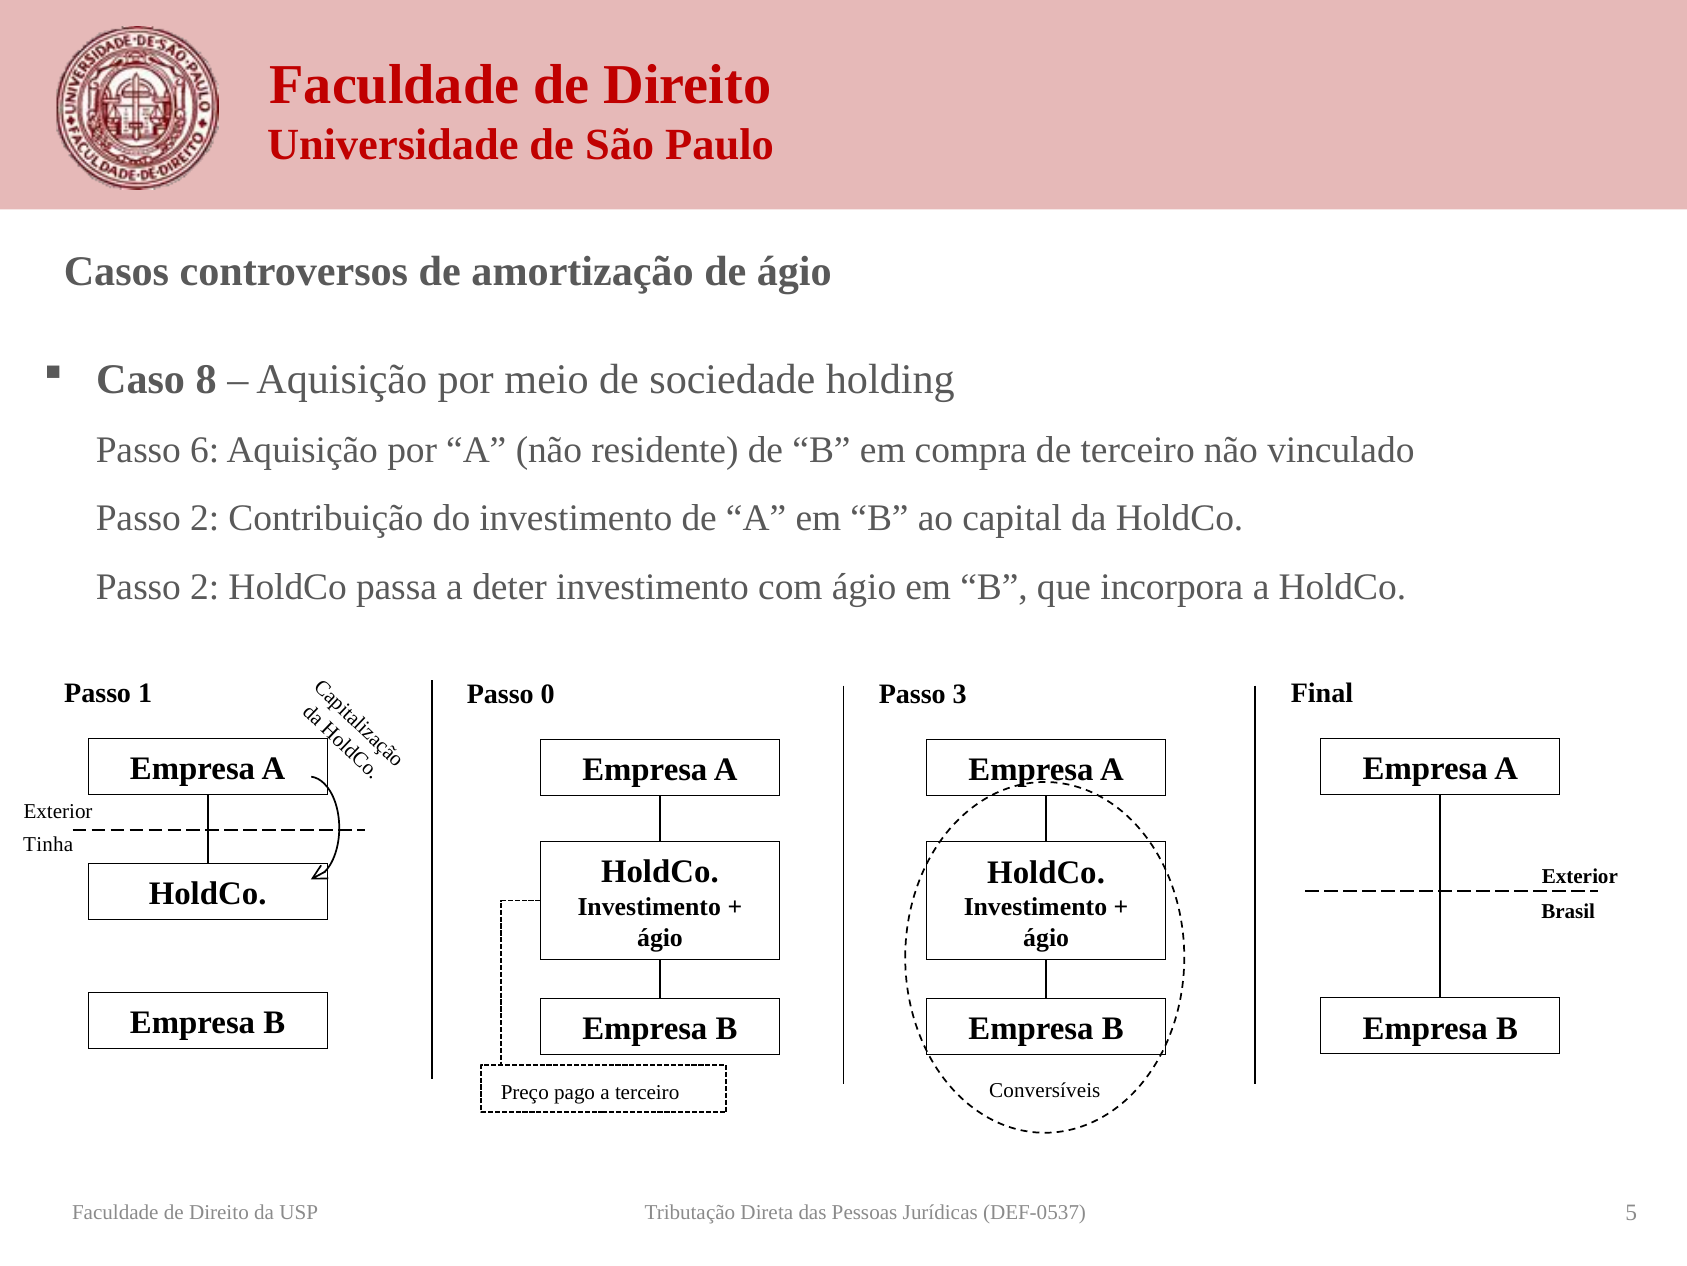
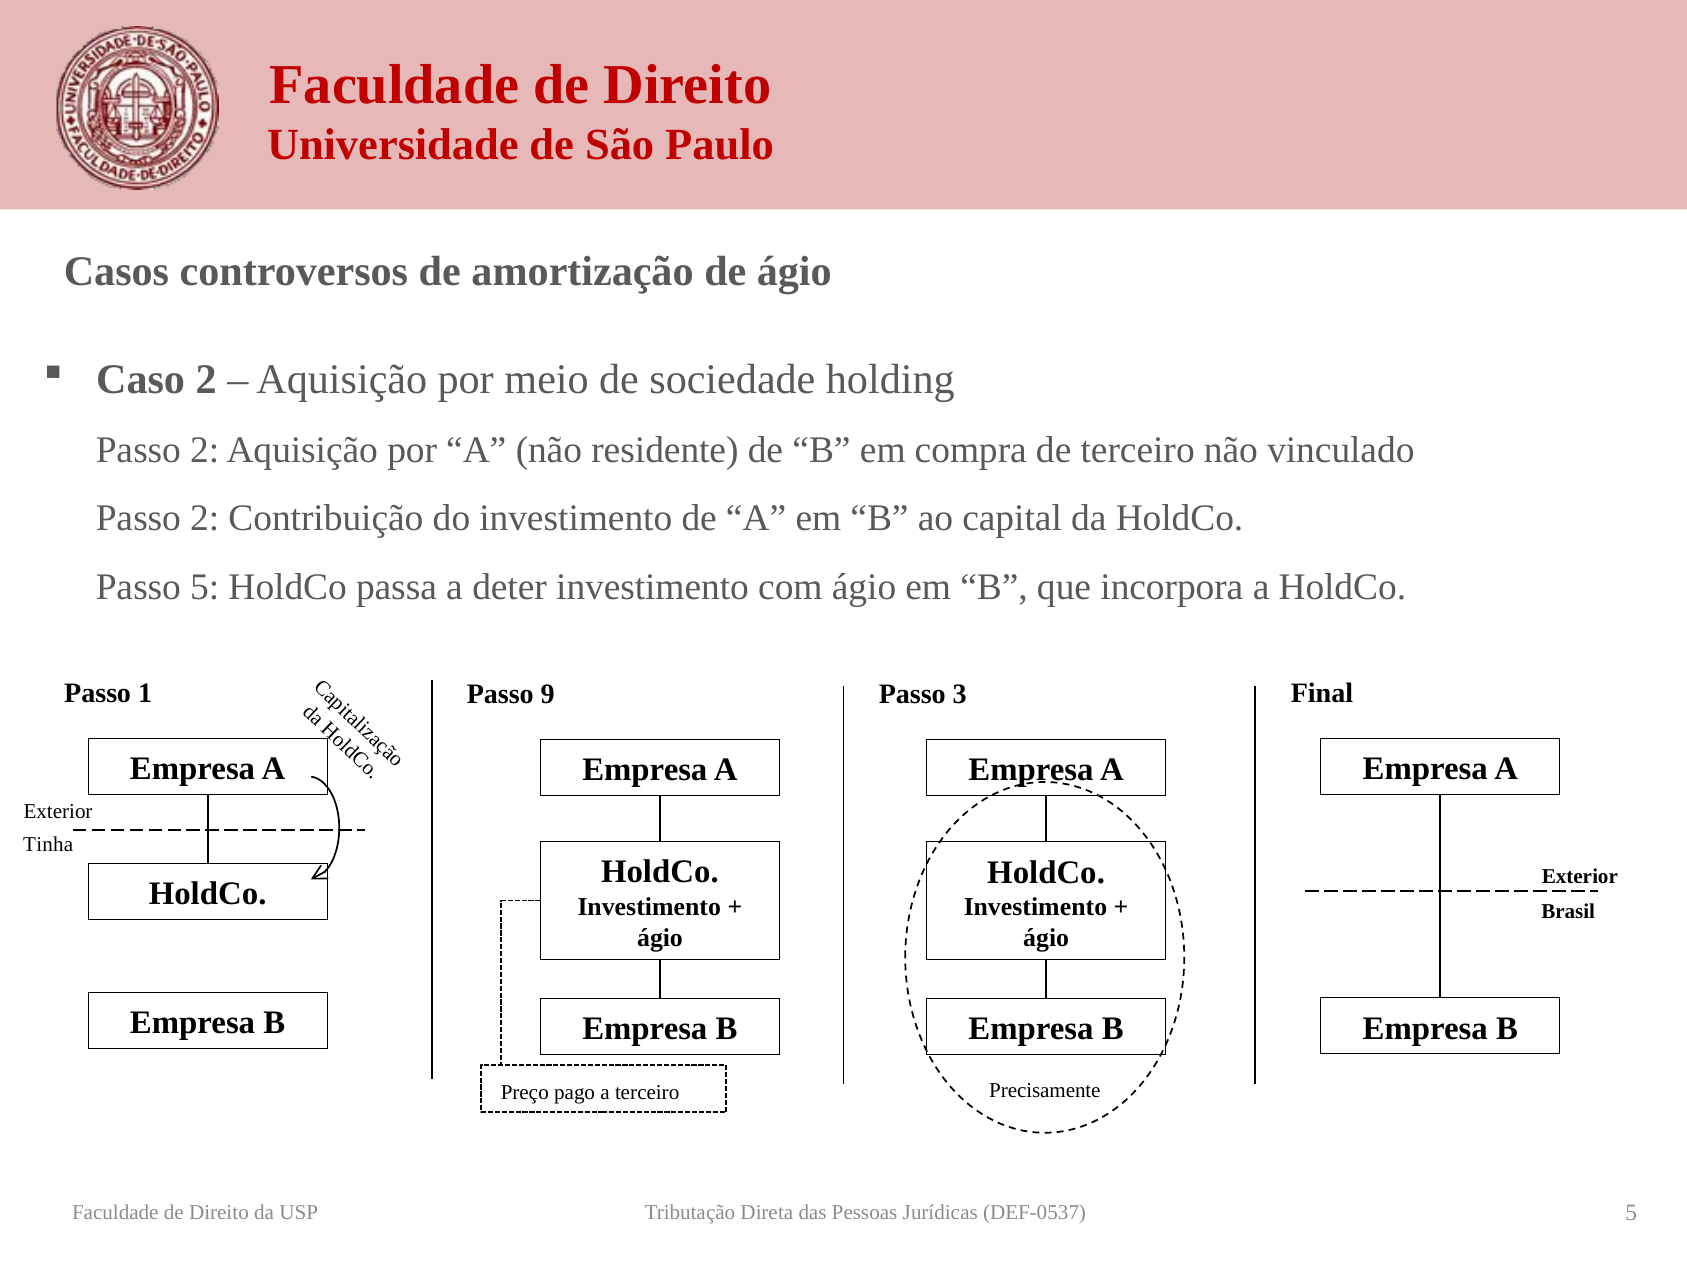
Caso 8: 8 -> 2 (206, 380)
6: 6 -> 2 (205, 450)
2: 2 -> 5 (205, 586)
0: 0 -> 9 (548, 694)
Conversíveis: Conversíveis -> Precisamente (1045, 1089)
